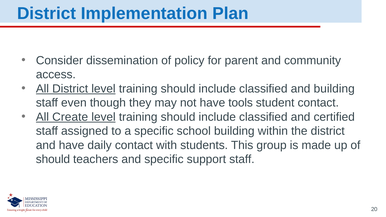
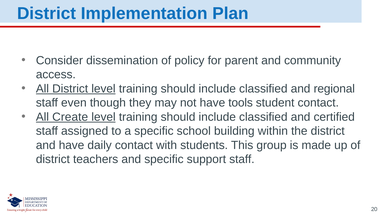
and building: building -> regional (334, 89)
should: should -> district (53, 159)
